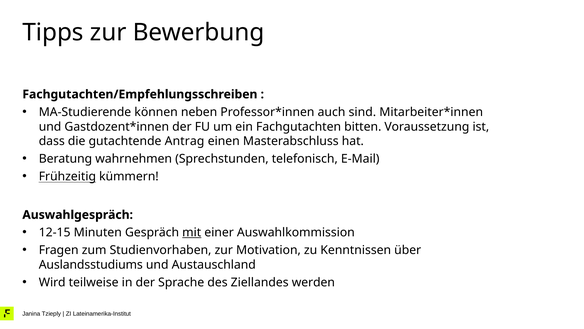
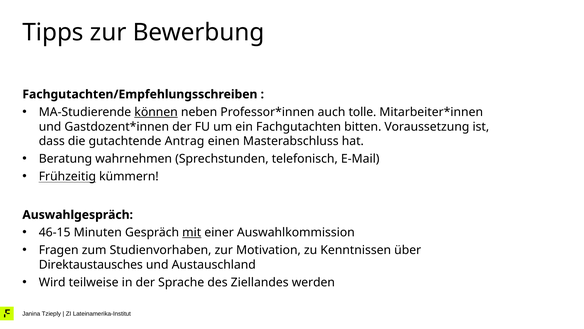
können underline: none -> present (156, 112)
sind: sind -> tolle (362, 112)
12-15: 12-15 -> 46-15 (55, 232)
Auslandsstudiums: Auslandsstudiums -> Direktaustausches (91, 264)
